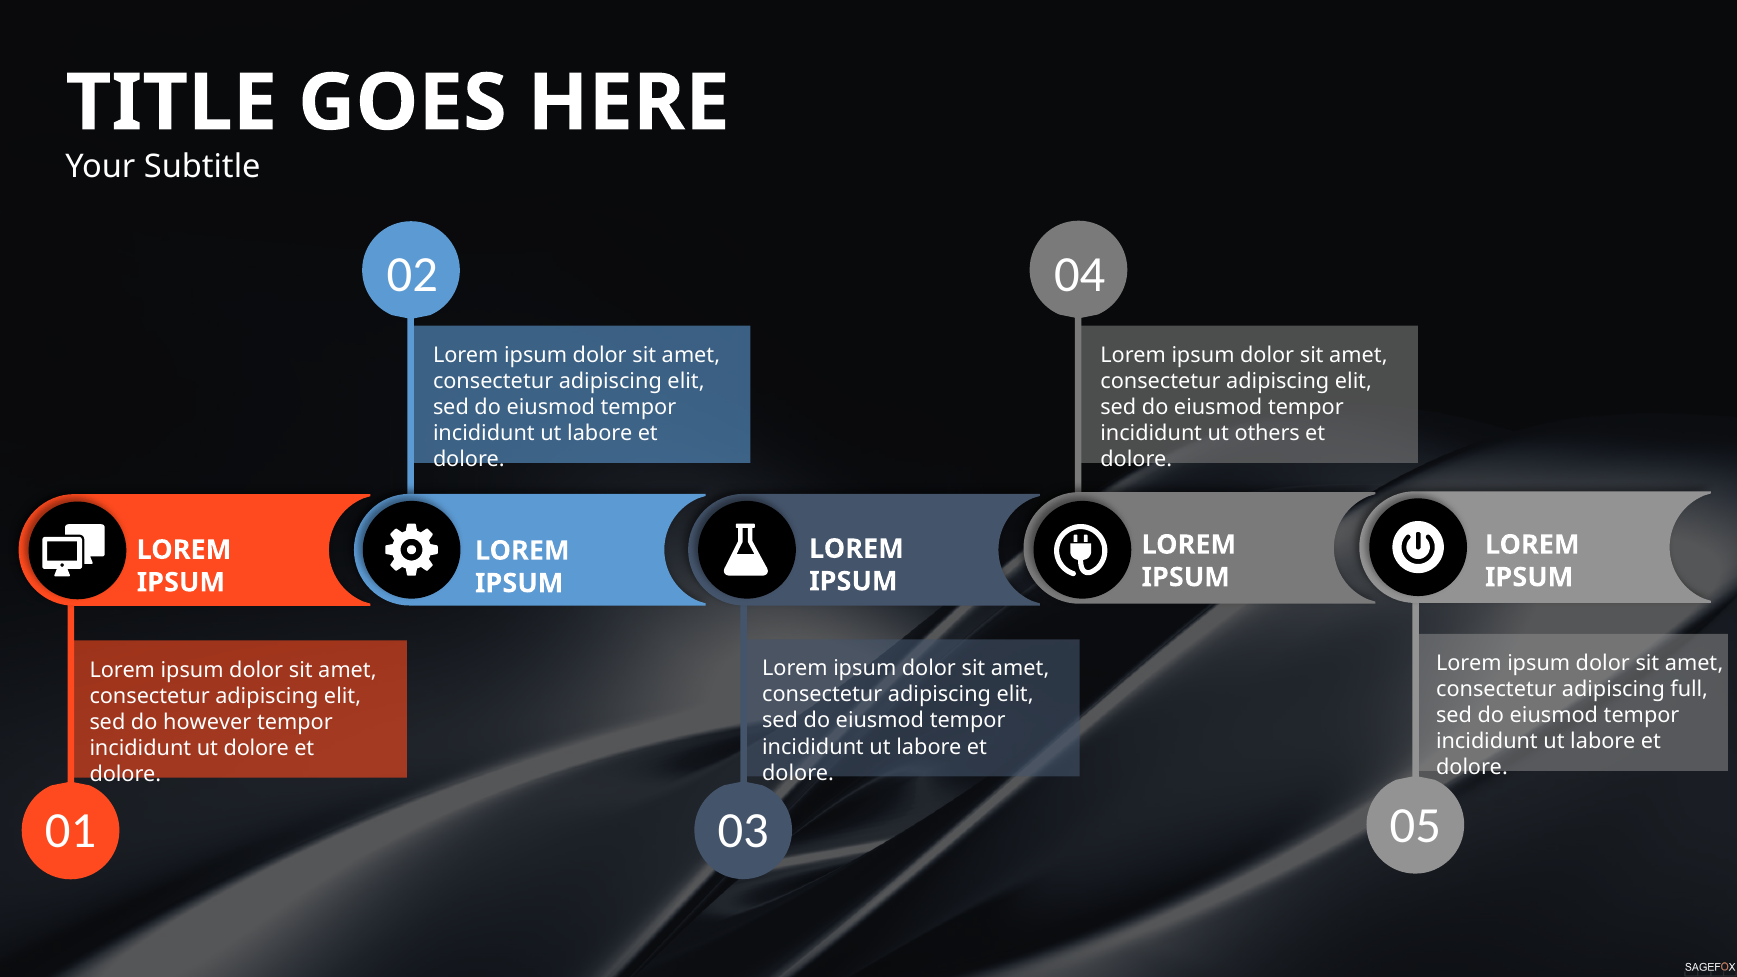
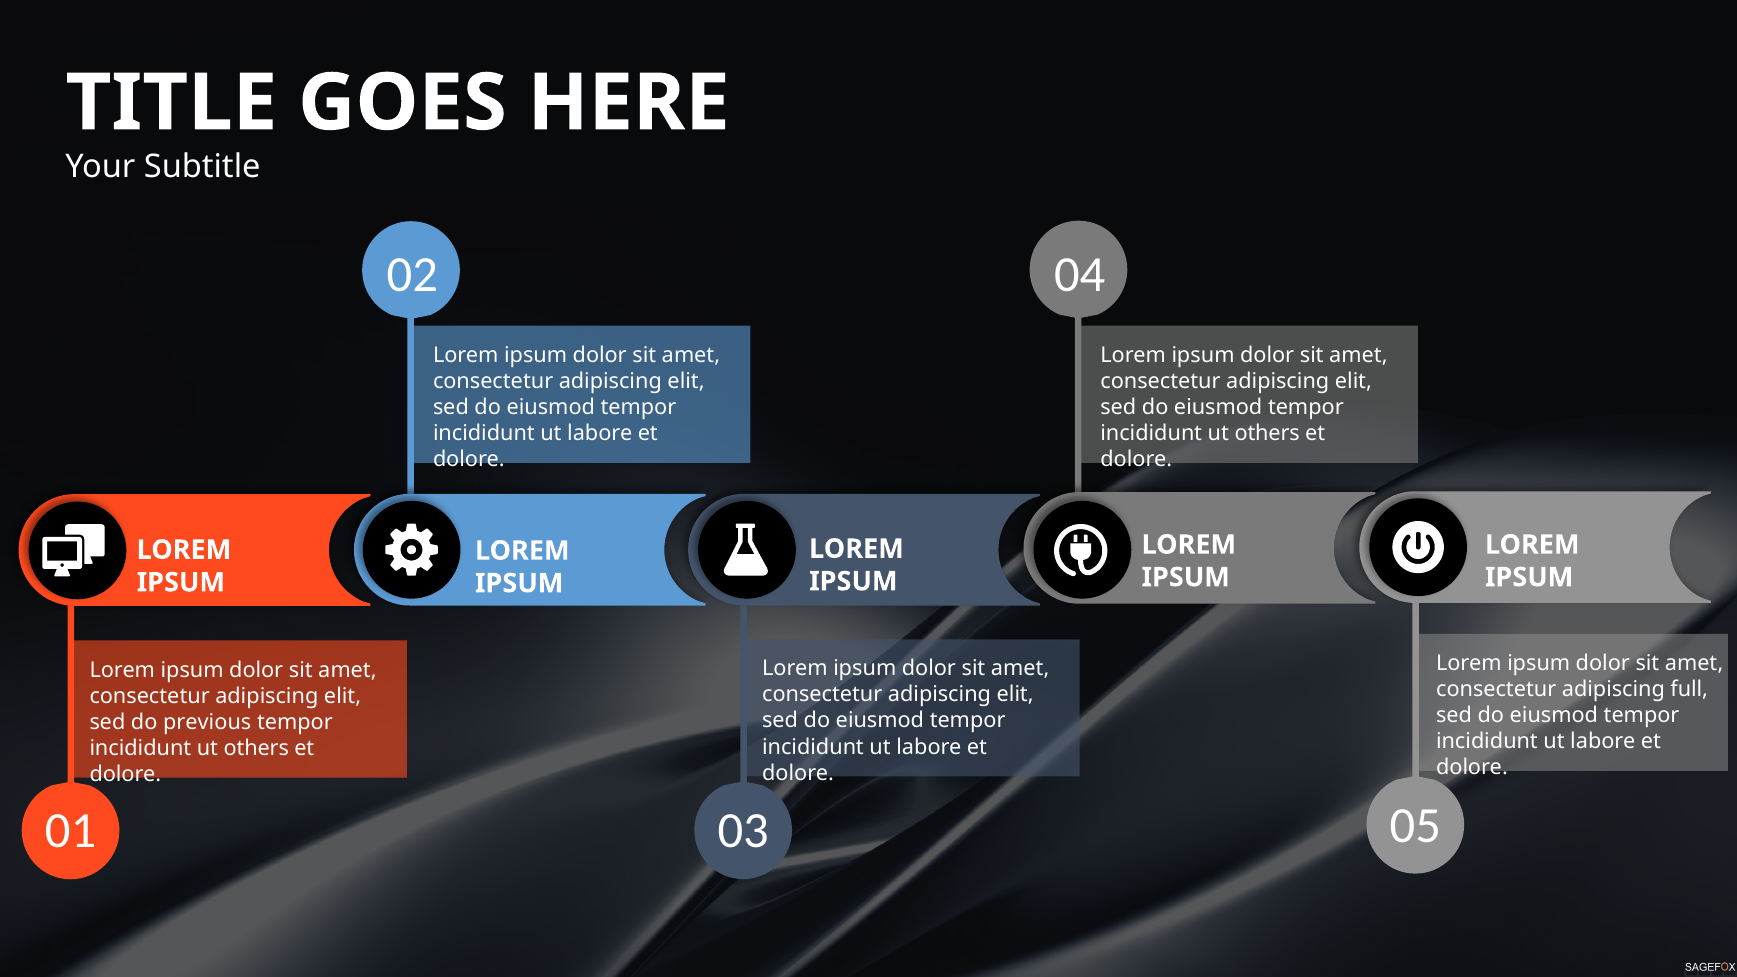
however: however -> previous (207, 722)
dolore: dolore -> others (256, 748)
